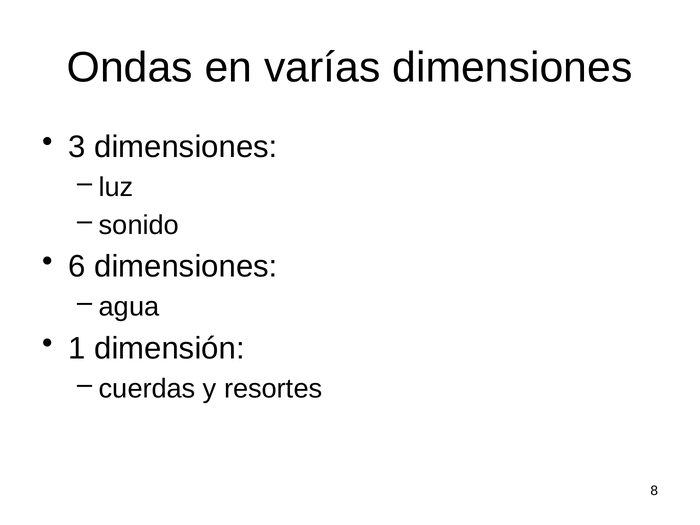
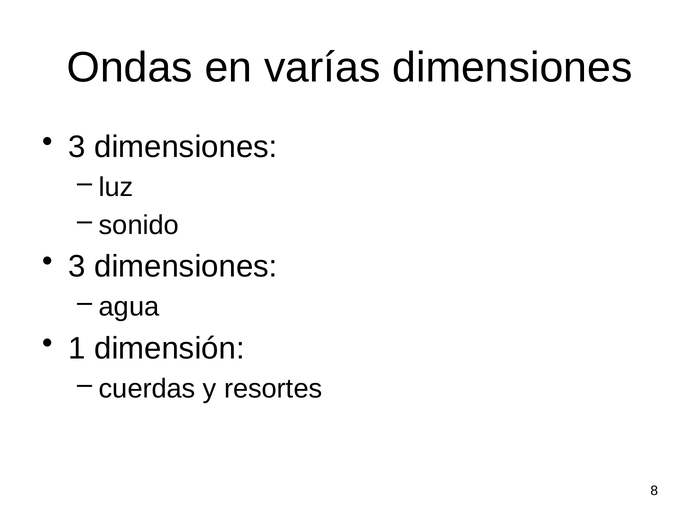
6: 6 -> 3 (77, 267)
